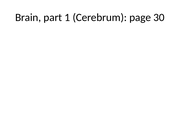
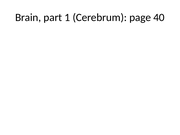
30: 30 -> 40 (159, 17)
